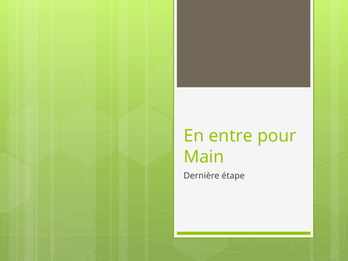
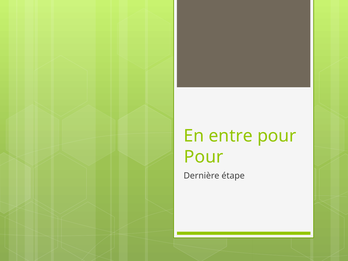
Main: Main -> Pour (204, 157)
